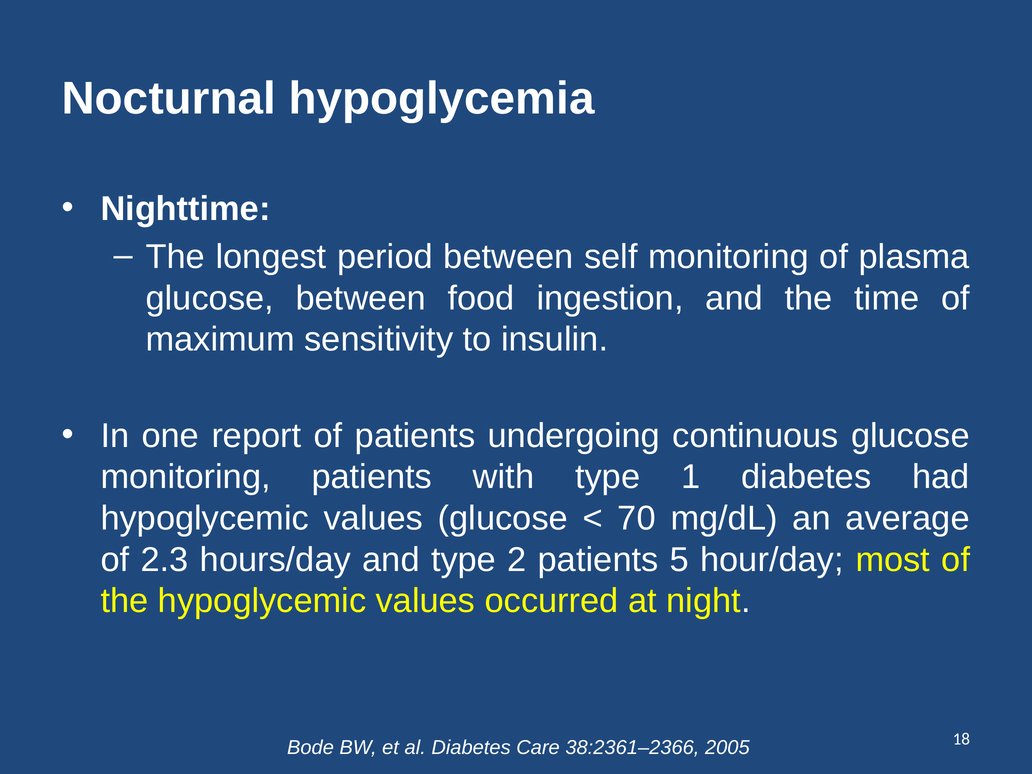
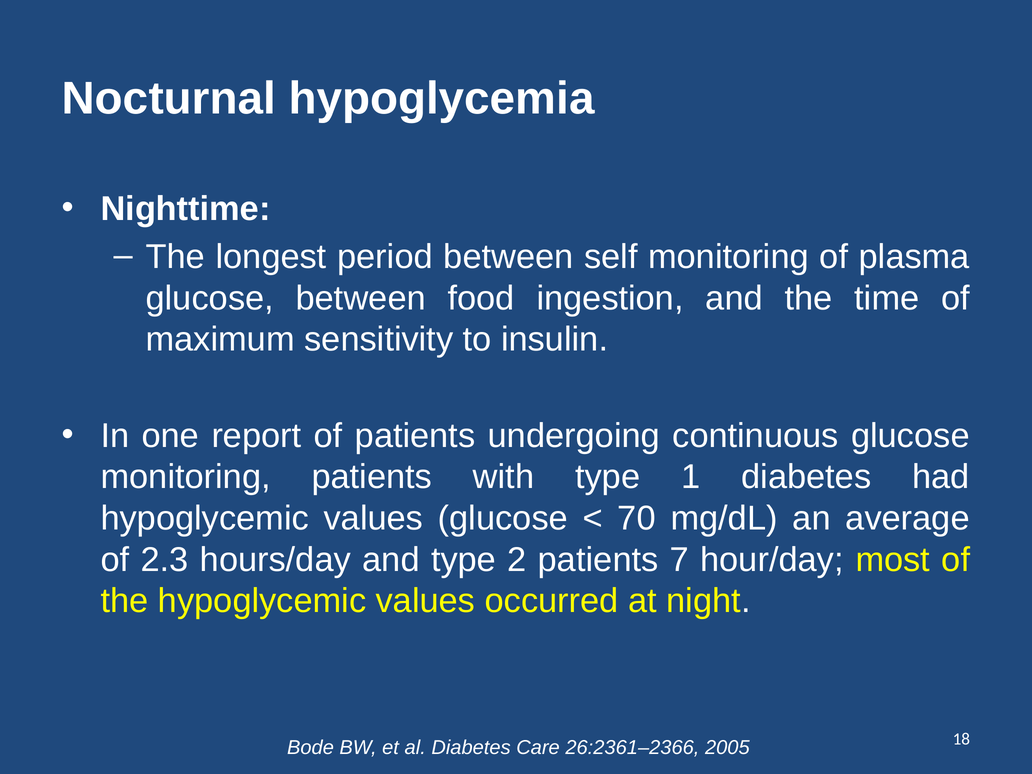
5: 5 -> 7 (679, 560)
38:2361–2366: 38:2361–2366 -> 26:2361–2366 (632, 748)
